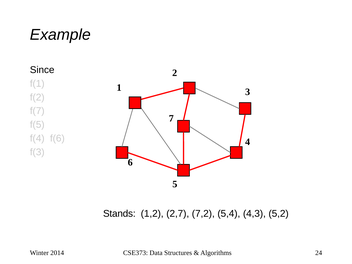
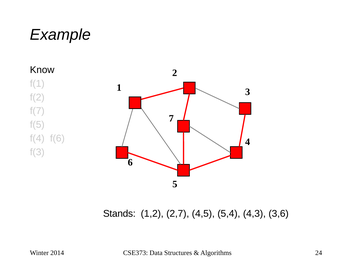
Since: Since -> Know (42, 70)
7,2: 7,2 -> 4,5 (203, 214)
5,2: 5,2 -> 3,6 (279, 214)
